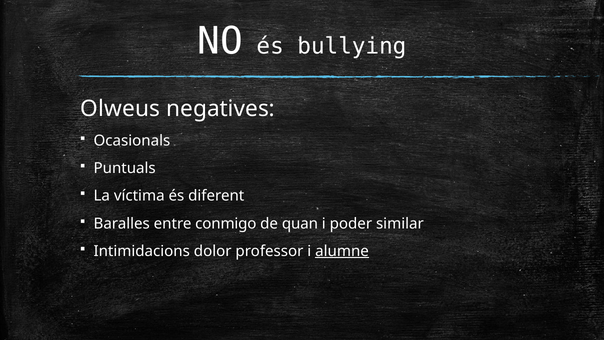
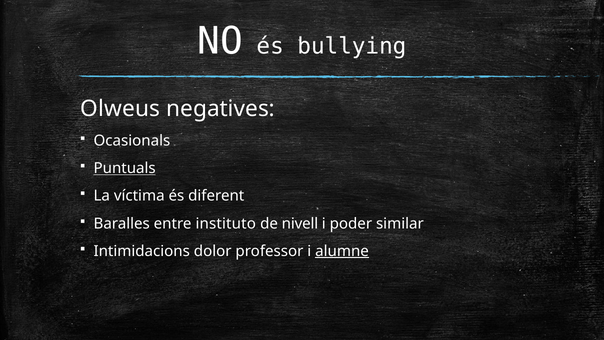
Puntuals underline: none -> present (125, 168)
conmigo: conmigo -> instituto (226, 223)
quan: quan -> nivell (300, 223)
